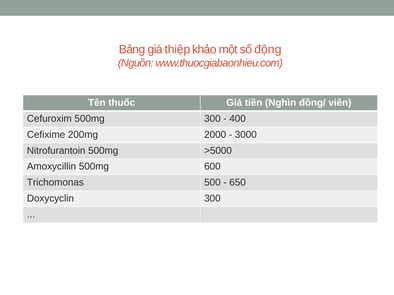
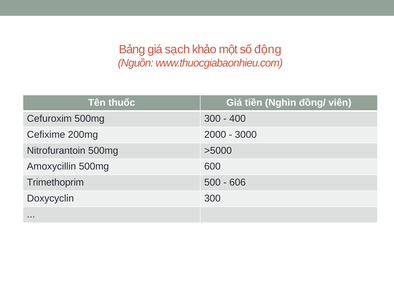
thiệp: thiệp -> sạch (177, 49)
Trichomonas: Trichomonas -> Trimethoprim (55, 183)
650: 650 -> 606 (238, 183)
